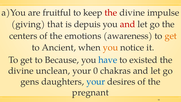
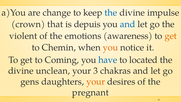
fruitful: fruitful -> change (57, 13)
the colour: red -> blue (111, 13)
giving: giving -> crown (28, 24)
and colour: red -> blue (128, 24)
centers: centers -> violent (23, 36)
Ancient: Ancient -> Chemin (59, 47)
Because: Because -> Coming (62, 60)
existed: existed -> located (143, 60)
0: 0 -> 3 (96, 71)
your colour: blue -> orange (96, 82)
